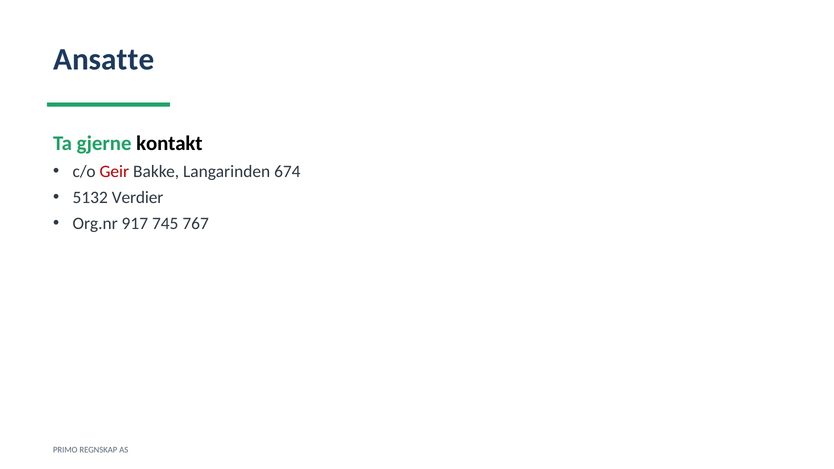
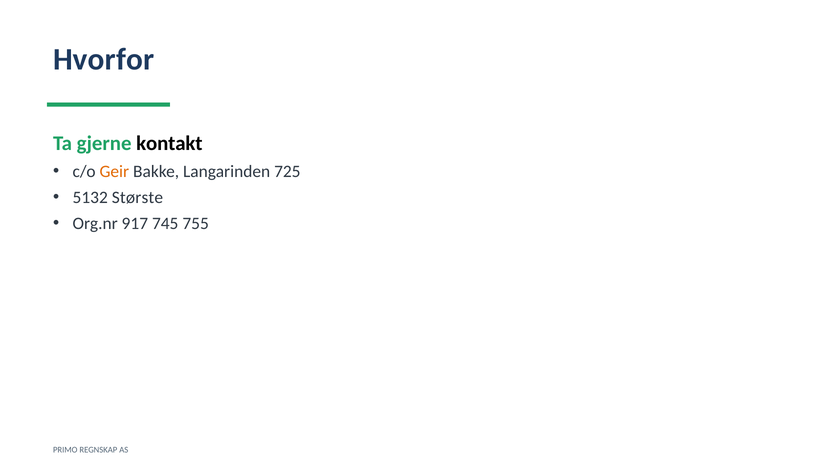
Ansatte: Ansatte -> Hvorfor (104, 60)
Geir colour: red -> orange (114, 171)
674: 674 -> 725 (287, 171)
Verdier: Verdier -> Største (137, 198)
767: 767 -> 755 (196, 224)
